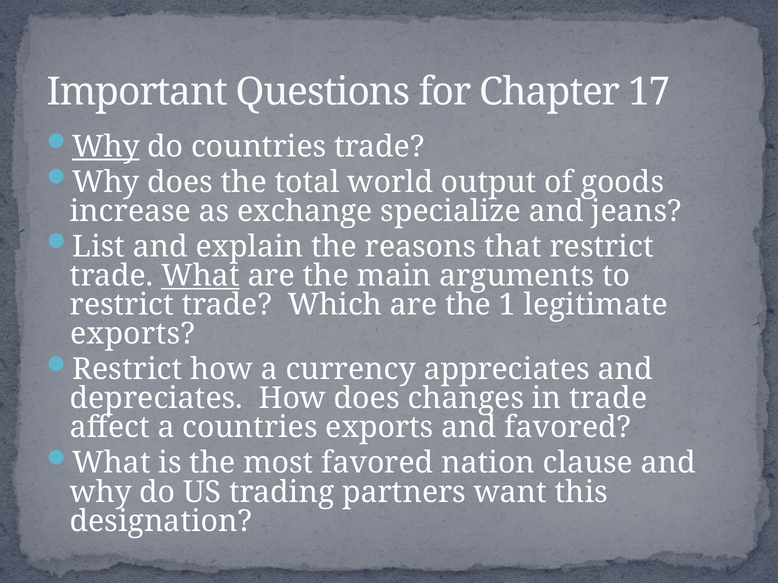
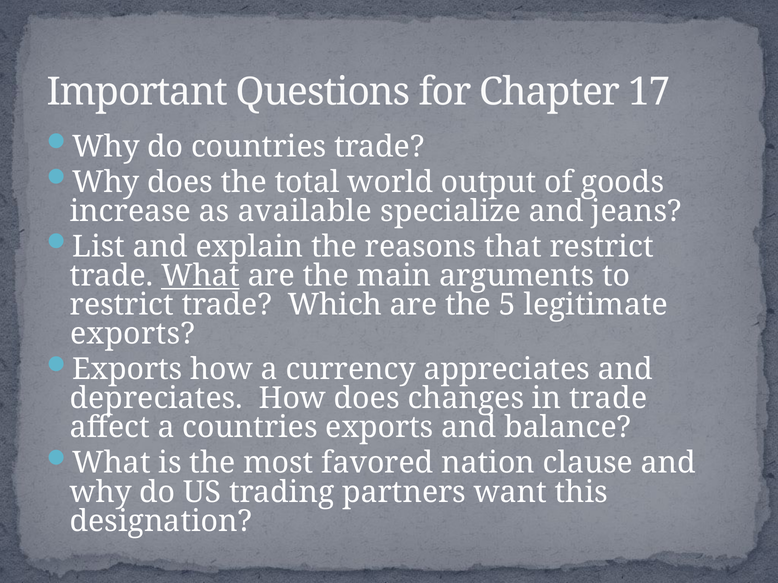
Why underline: present -> none (106, 147)
exchange: exchange -> available (305, 211)
1: 1 -> 5 (507, 305)
Restrict: Restrict -> Exports (127, 370)
and favored: favored -> balance (568, 428)
